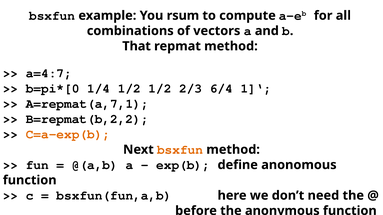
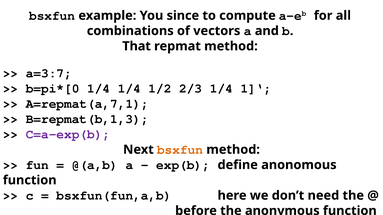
rsum: rsum -> since (183, 16)
a=4:7: a=4:7 -> a=3:7 (49, 73)
1/4 1/2: 1/2 -> 1/4 (129, 89)
2/3 6/4: 6/4 -> 1/4 (221, 89)
B=repmat(b,2,2: B=repmat(b,2,2 -> B=repmat(b,1,3 (87, 119)
C=a-exp(b colour: orange -> purple (68, 135)
